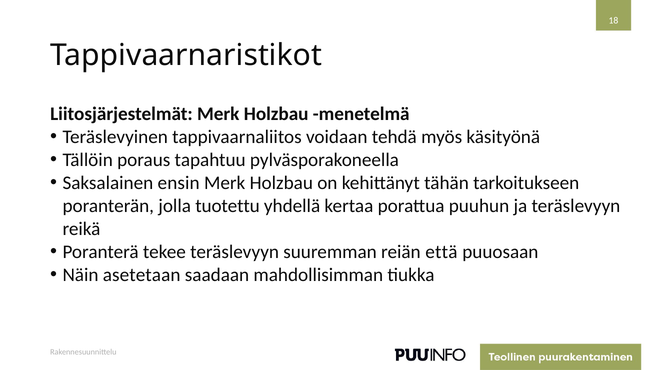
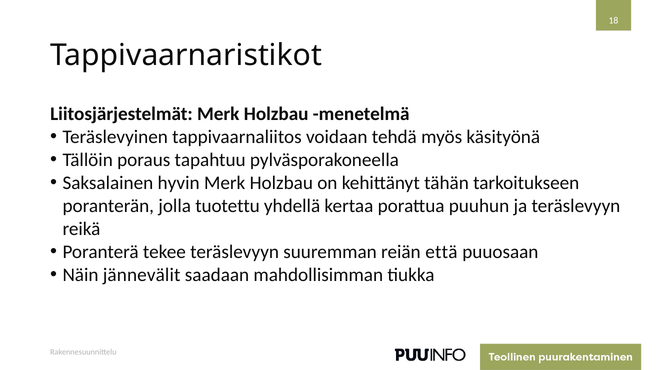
ensin: ensin -> hyvin (179, 183)
asetetaan: asetetaan -> jännevälit (142, 275)
